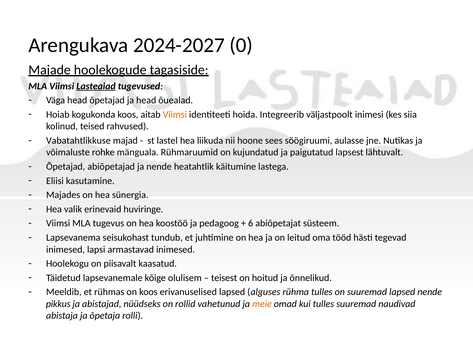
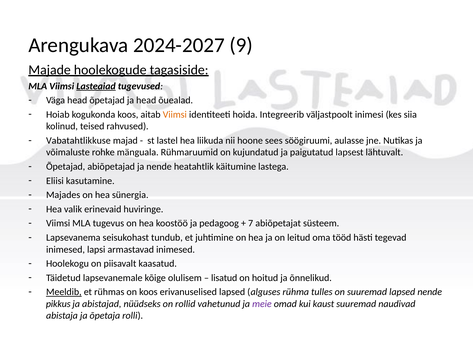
0: 0 -> 9 (241, 45)
6: 6 -> 7 (251, 223)
teisest: teisest -> lisatud (224, 278)
Meeldib underline: none -> present (64, 292)
meie colour: orange -> purple (262, 304)
kui tulles: tulles -> kaust (323, 304)
